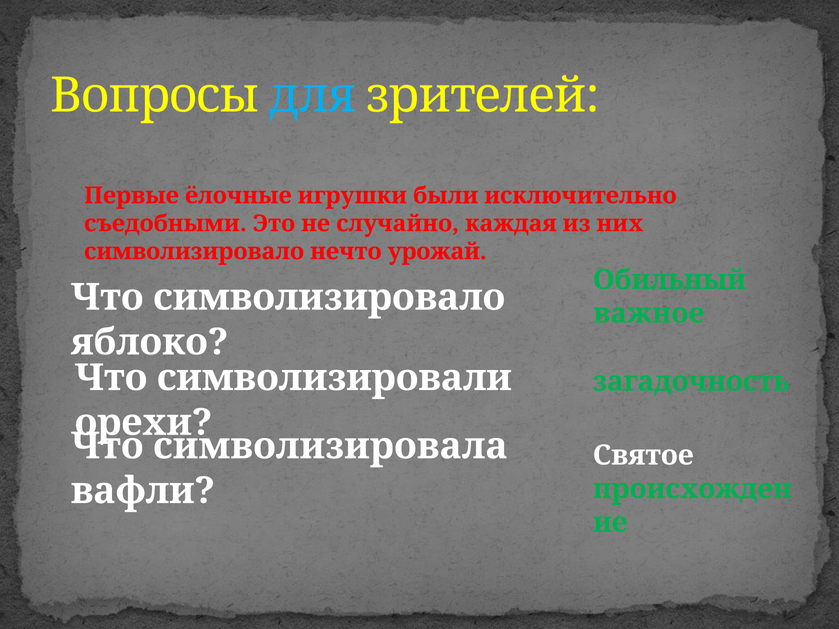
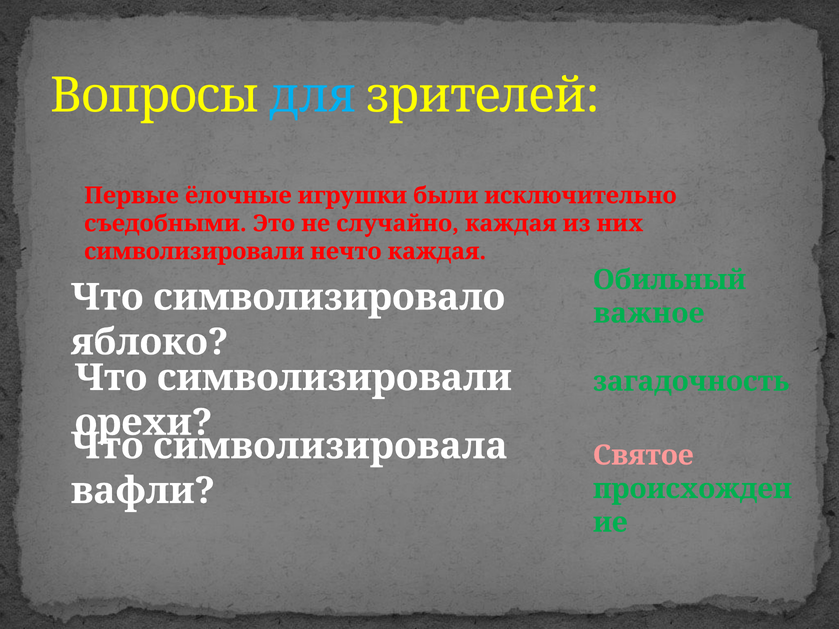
символизировало: символизировало -> символизировали (194, 252)
нечто урожай: урожай -> каждая (437, 252)
Святое colour: white -> pink (643, 455)
